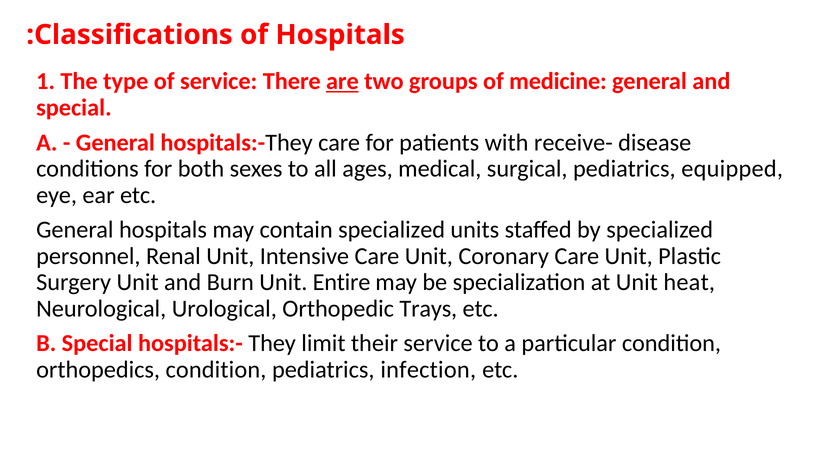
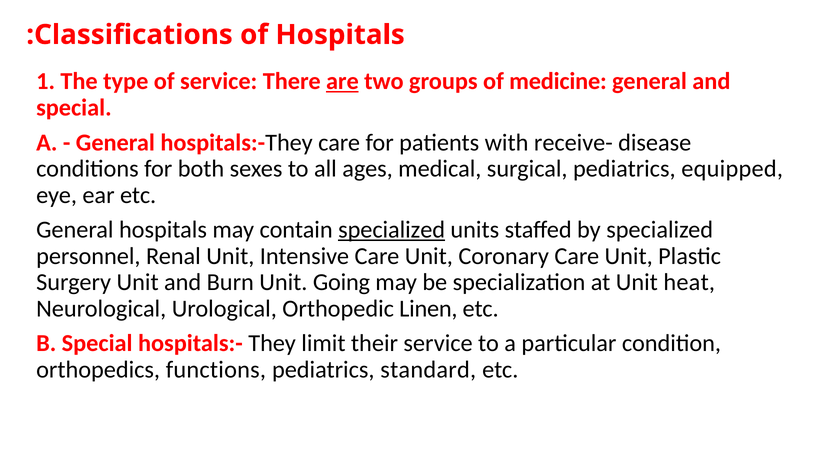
specialized underline: none -> present (392, 230)
Entire: Entire -> Going (341, 282)
Trays: Trays -> Linen (428, 309)
orthopedics condition: condition -> functions (216, 370)
infection: infection -> standard (428, 370)
